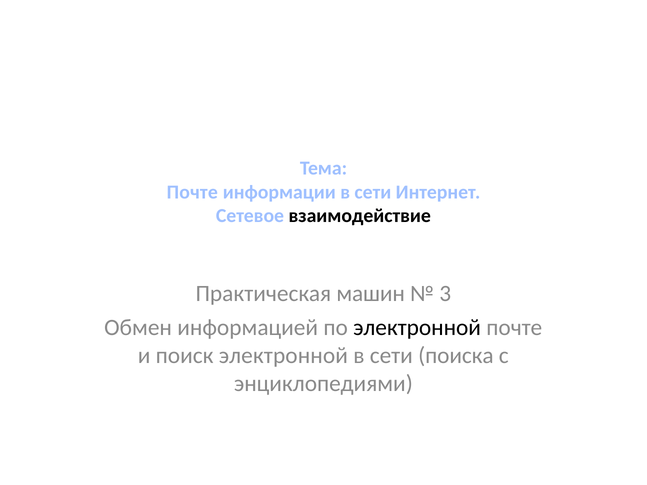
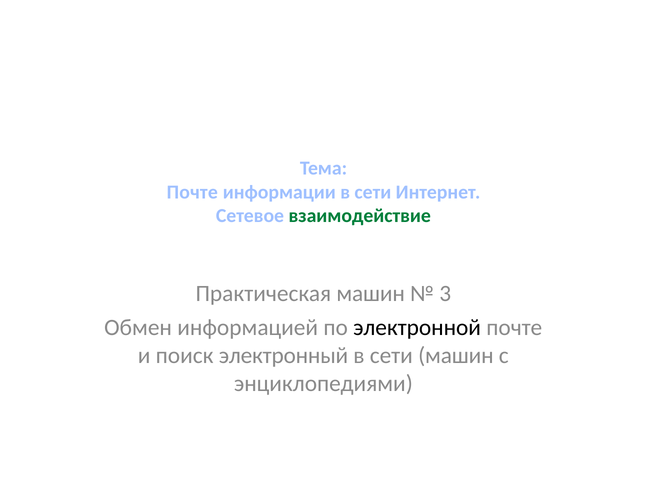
взаимодействие colour: black -> green (360, 216)
поиск электронной: электронной -> электронный (284, 356)
сети поиска: поиска -> машин (456, 356)
